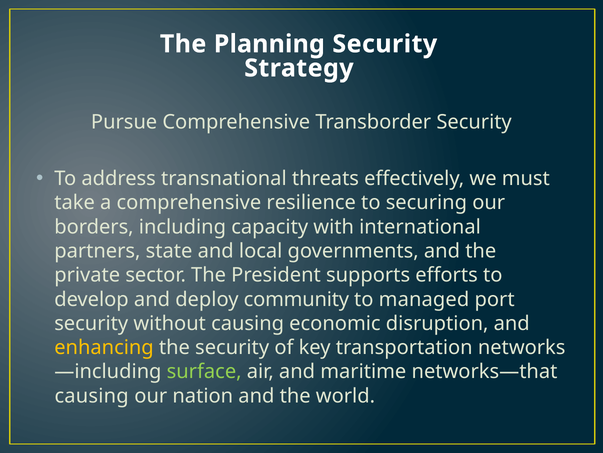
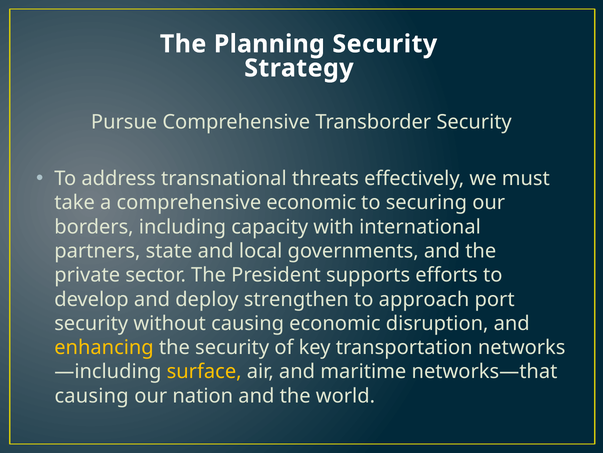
comprehensive resilience: resilience -> economic (311, 202)
community: community -> strengthen (296, 299)
managed: managed -> approach (424, 299)
surface colour: light green -> yellow (204, 371)
